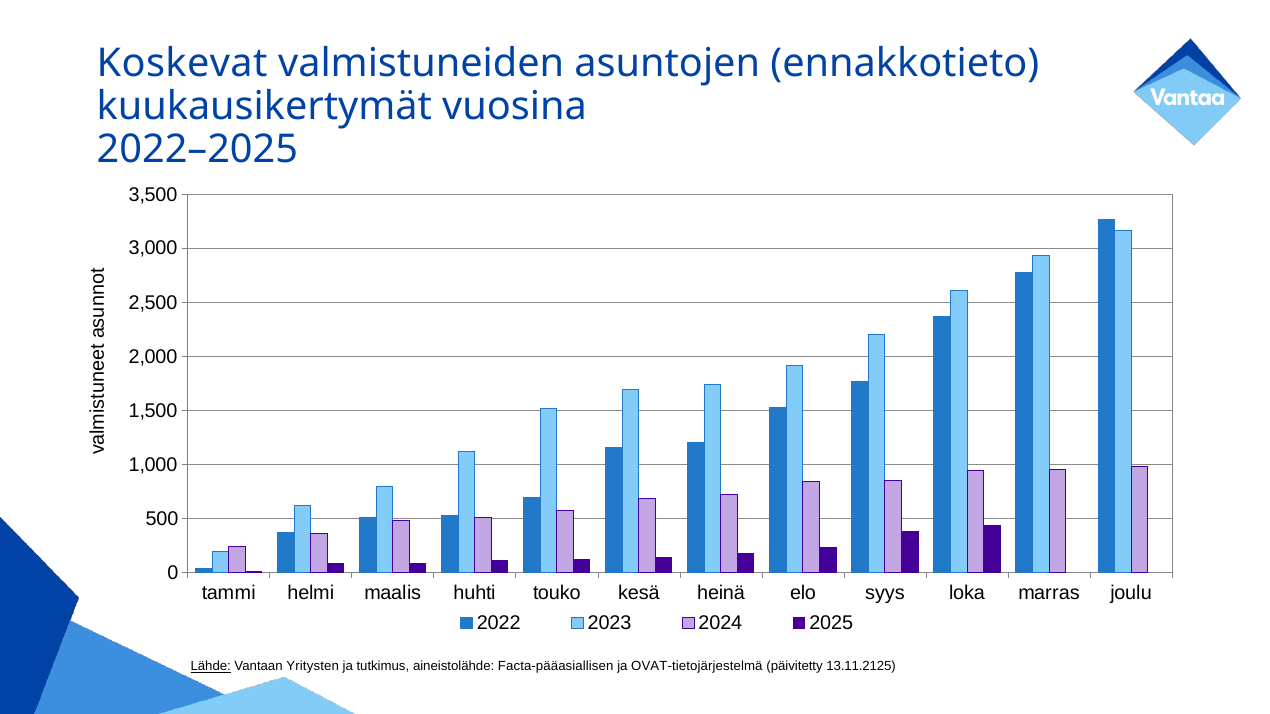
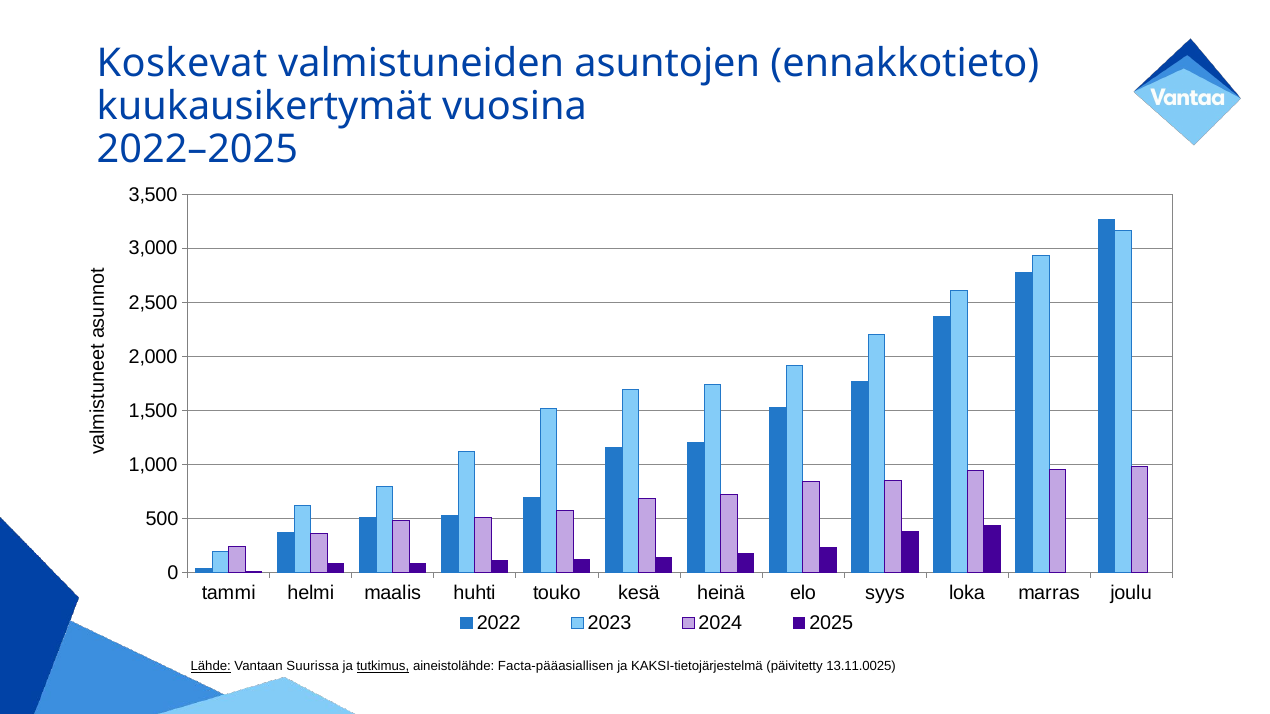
Yritysten: Yritysten -> Suurissa (313, 667)
tutkimus underline: none -> present (383, 667)
OVAT-tietojärjestelmä: OVAT-tietojärjestelmä -> KAKSI-tietojärjestelmä (697, 667)
13.11.2125: 13.11.2125 -> 13.11.0025 (861, 667)
